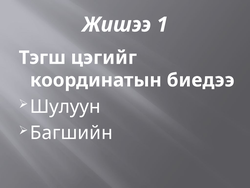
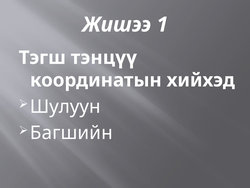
цэгийг: цэгийг -> тэнцүү (104, 58)
биедээ: биедээ -> хийхэд (201, 80)
